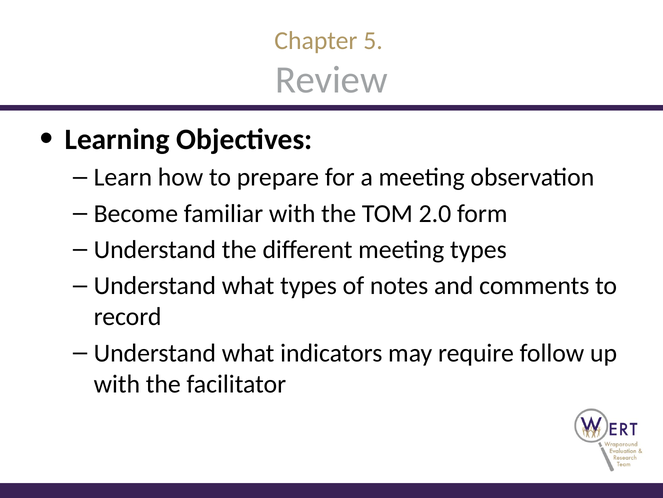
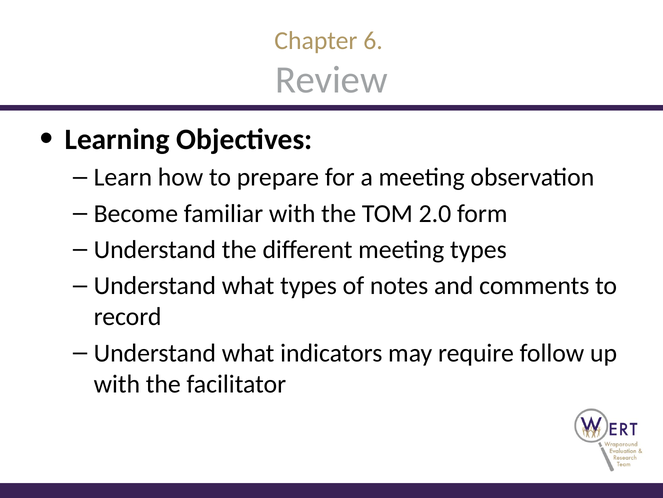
5: 5 -> 6 (373, 40)
